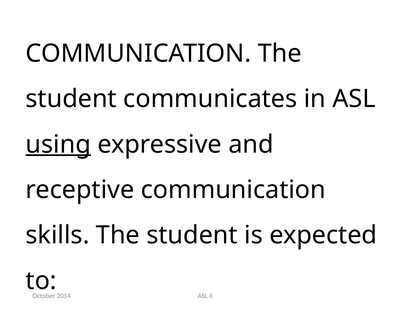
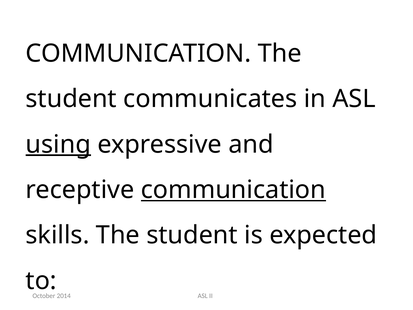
communication underline: none -> present (233, 190)
